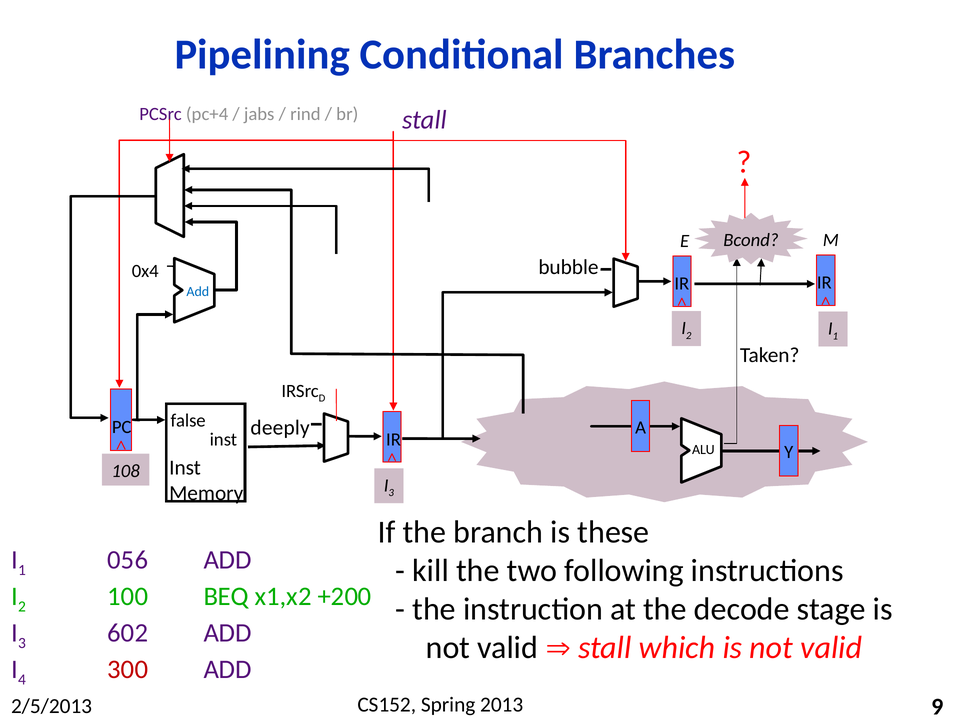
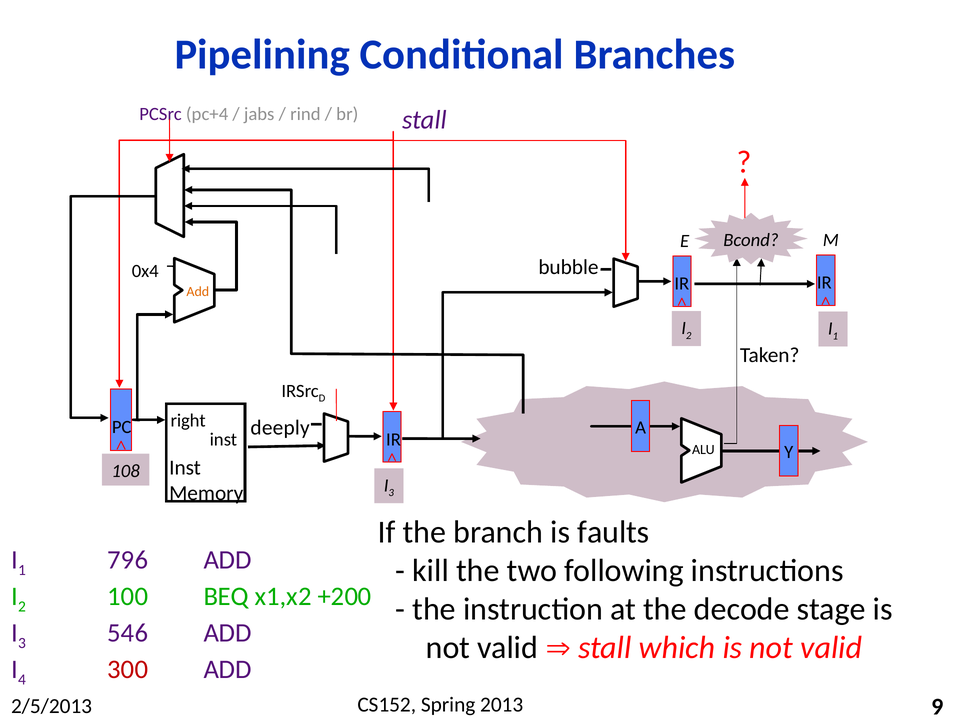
Add colour: blue -> orange (198, 292)
false: false -> right (188, 420)
these: these -> faults (613, 532)
056: 056 -> 796 (128, 560)
602: 602 -> 546 (128, 633)
